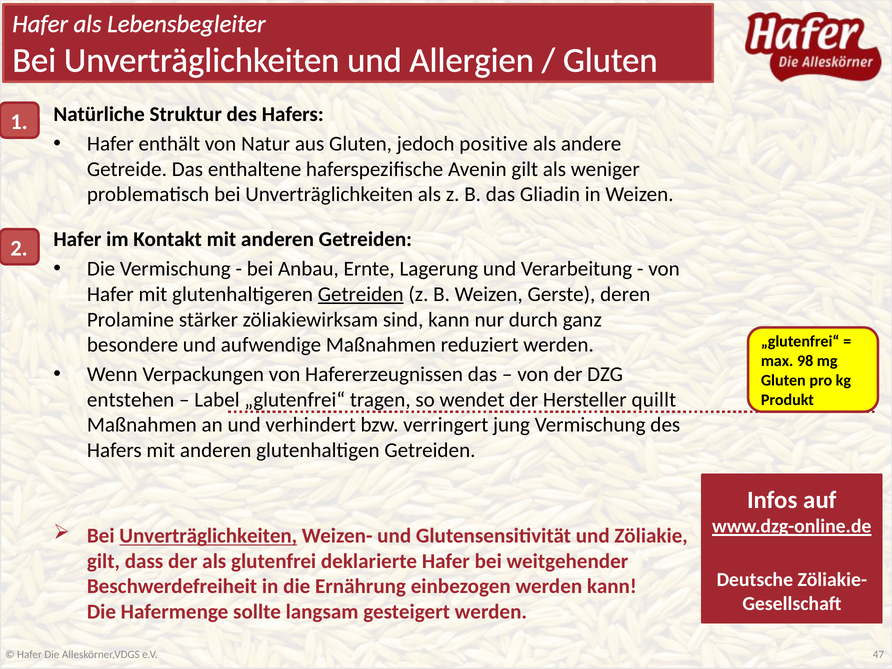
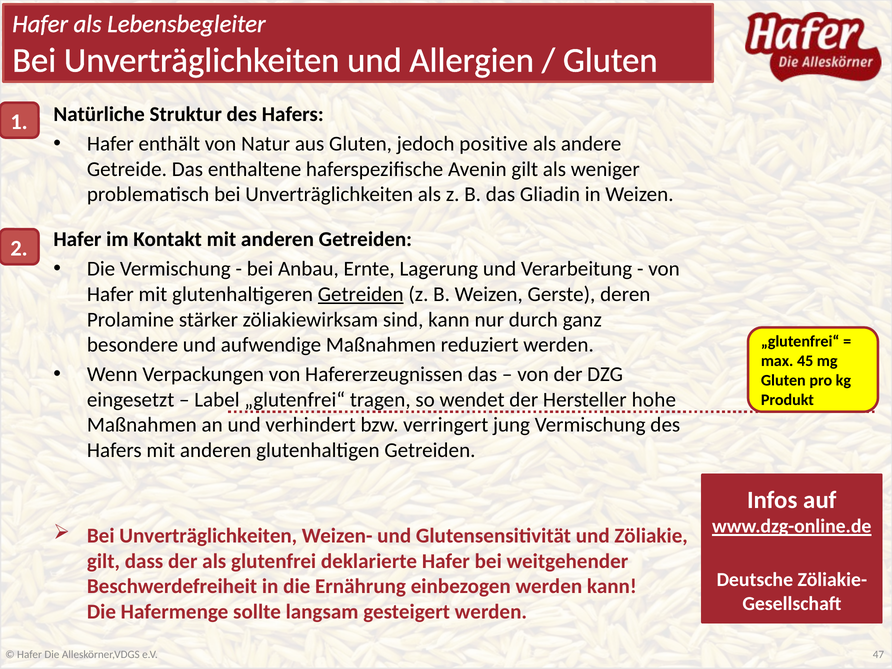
98: 98 -> 45 (805, 361)
entstehen: entstehen -> eingesetzt (131, 400)
quillt: quillt -> hohe (654, 400)
Unverträglichkeiten underline: present -> none (208, 536)
